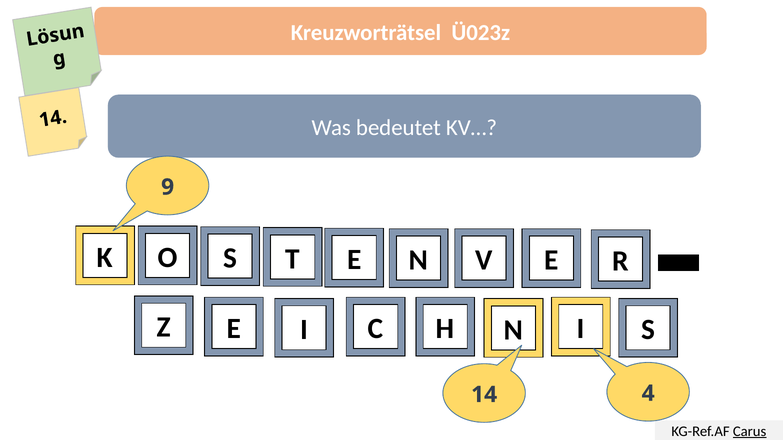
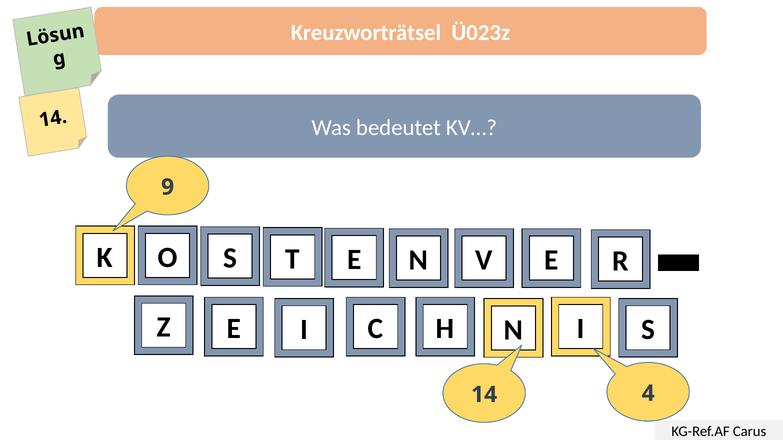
Carus underline: present -> none (750, 432)
